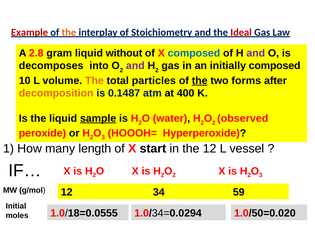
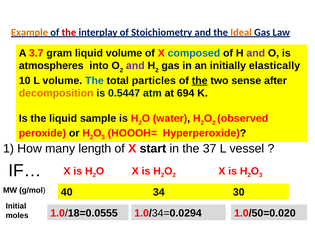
Example colour: red -> orange (30, 32)
the colour: orange -> red (69, 32)
Ideal colour: red -> orange (241, 32)
2.8: 2.8 -> 3.7 (36, 53)
liquid without: without -> volume (124, 53)
decomposes: decomposes -> atmospheres (51, 66)
initially composed: composed -> elastically (275, 66)
The colour: orange -> blue (94, 81)
forms: forms -> sense (246, 81)
0.1487: 0.1487 -> 0.5447 (124, 93)
400: 400 -> 694 (186, 93)
sample underline: present -> none (98, 118)
the 12: 12 -> 37 (210, 149)
g/mol 12: 12 -> 40 (67, 192)
59: 59 -> 30 (239, 192)
